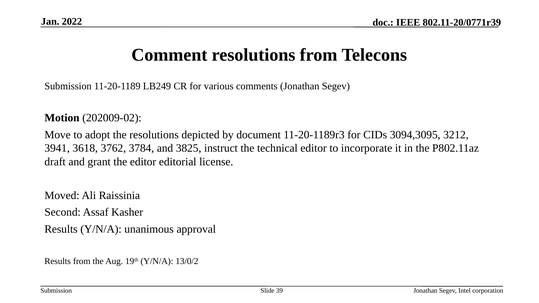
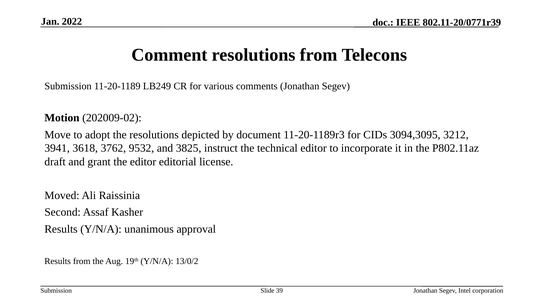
3784: 3784 -> 9532 (141, 148)
